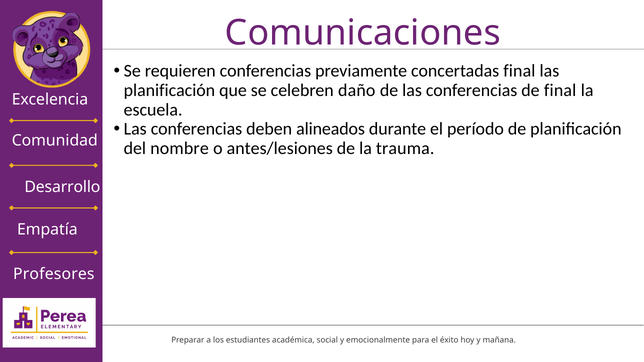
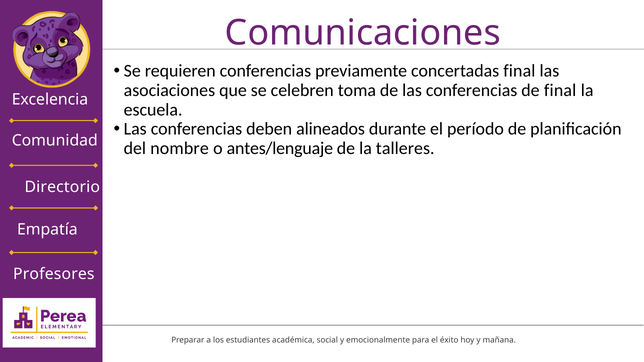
planificación: planificación -> asociaciones (169, 90)
daño: daño -> toma (357, 90)
antes/lesiones: antes/lesiones -> antes/lenguaje (280, 148)
trauma: trauma -> talleres (405, 148)
Desarrollo: Desarrollo -> Directorio (62, 187)
